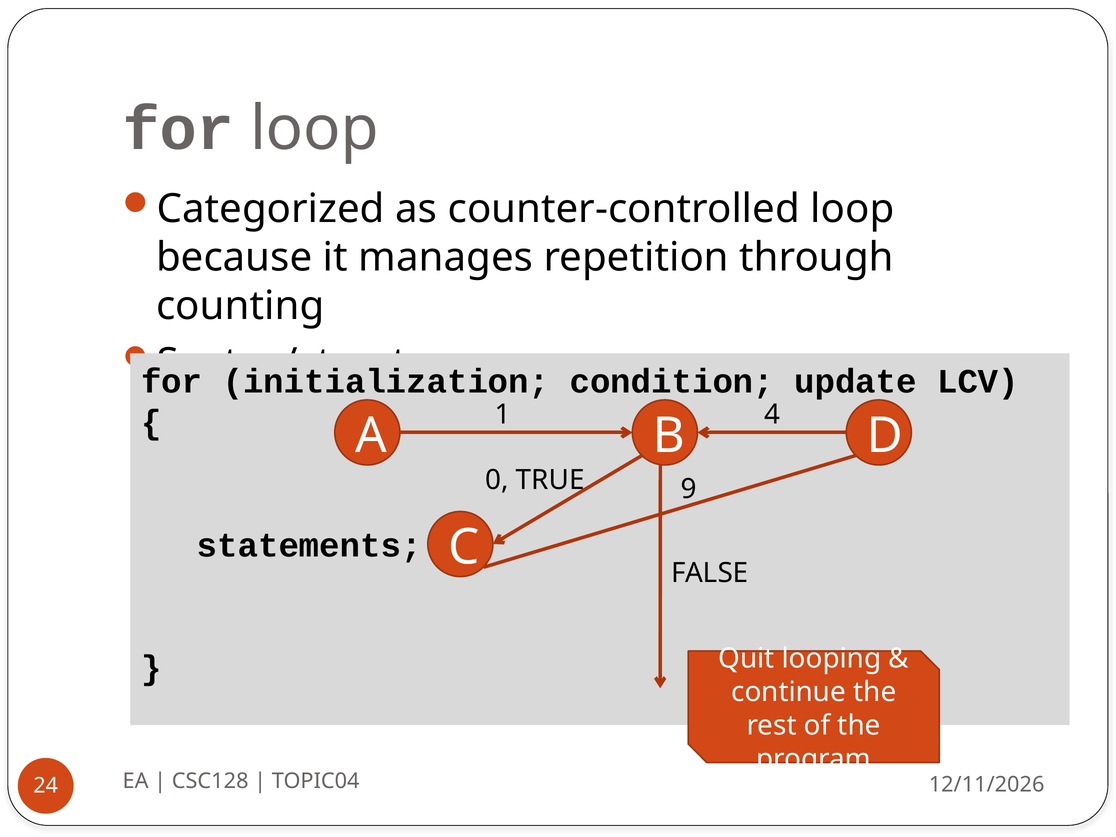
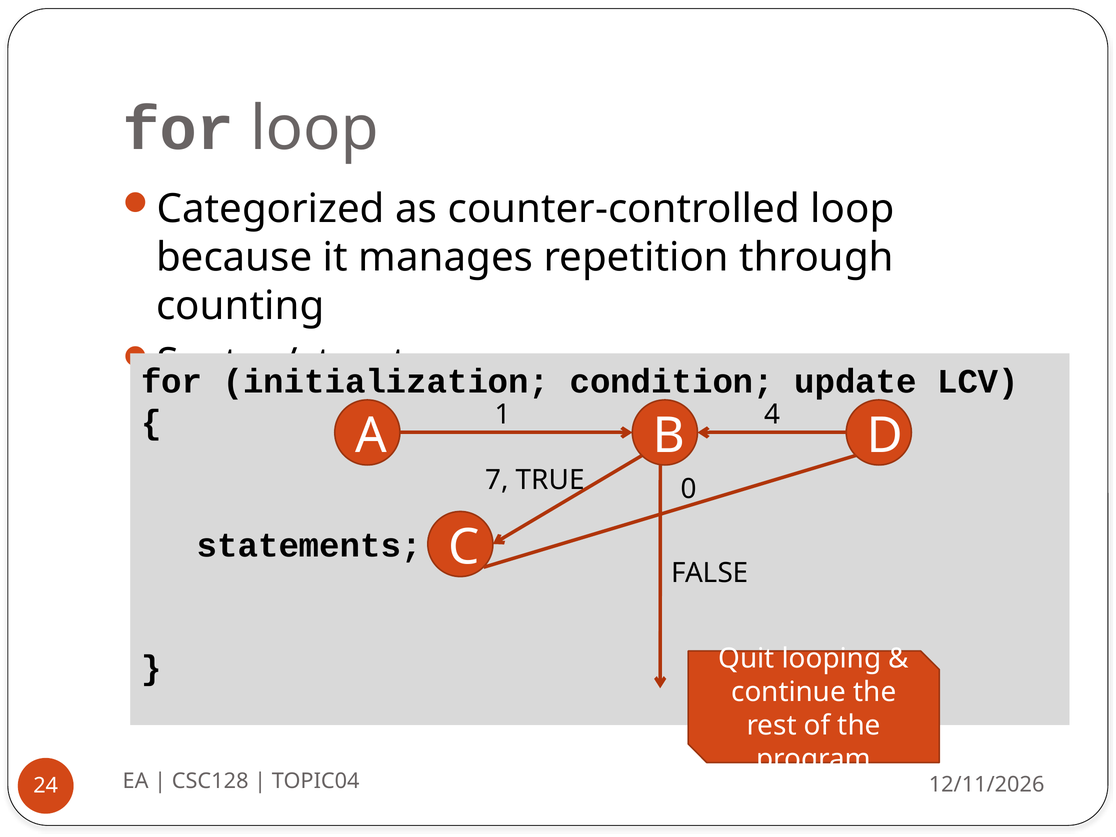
0: 0 -> 7 (497, 480)
9: 9 -> 0 (689, 489)
